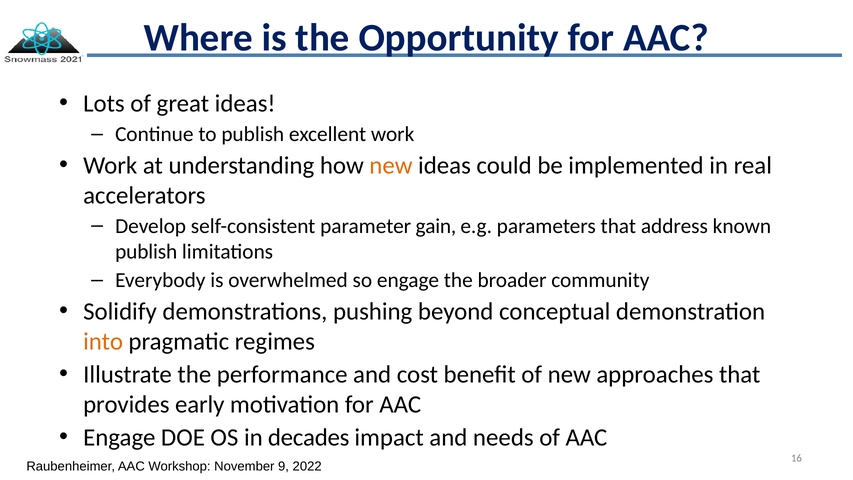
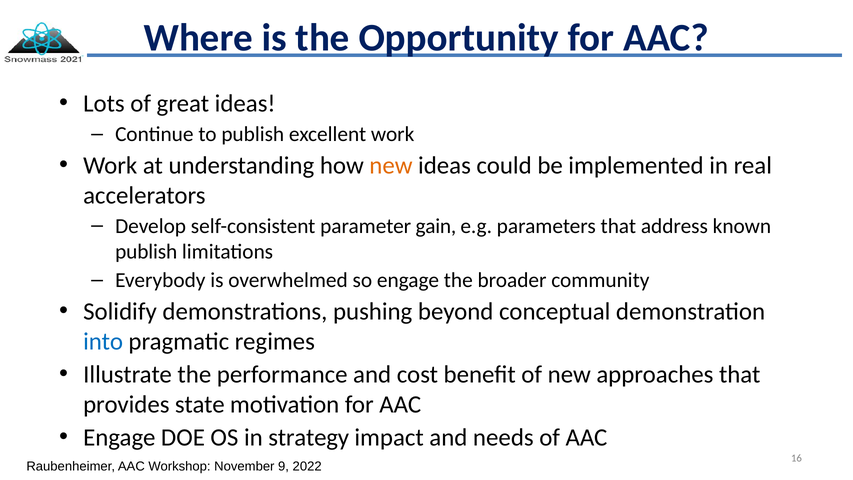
into colour: orange -> blue (103, 341)
early: early -> state (200, 404)
decades: decades -> strategy (309, 437)
